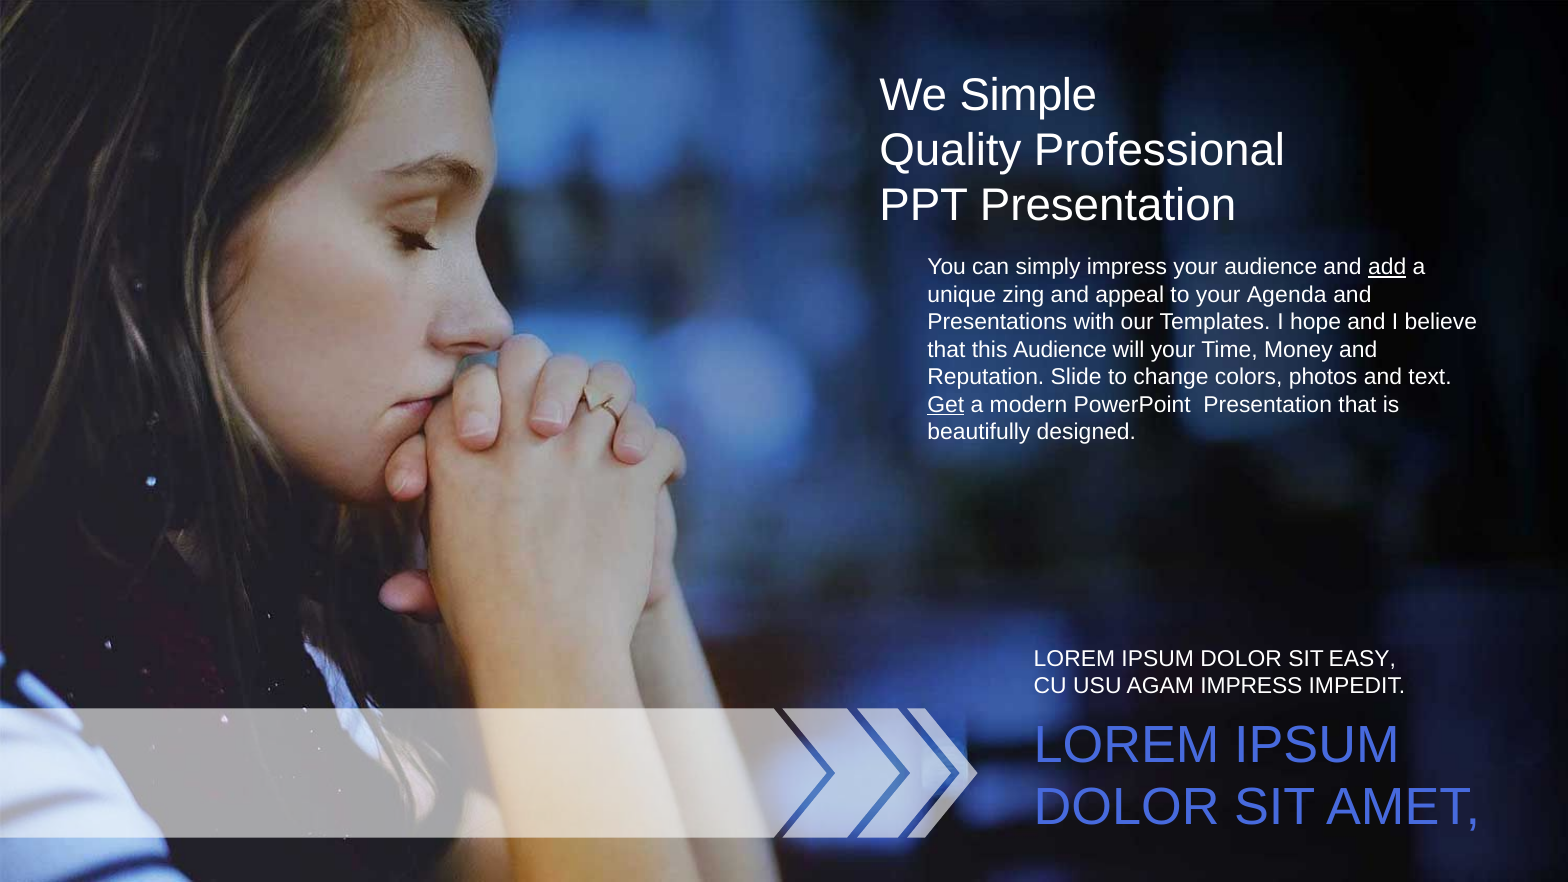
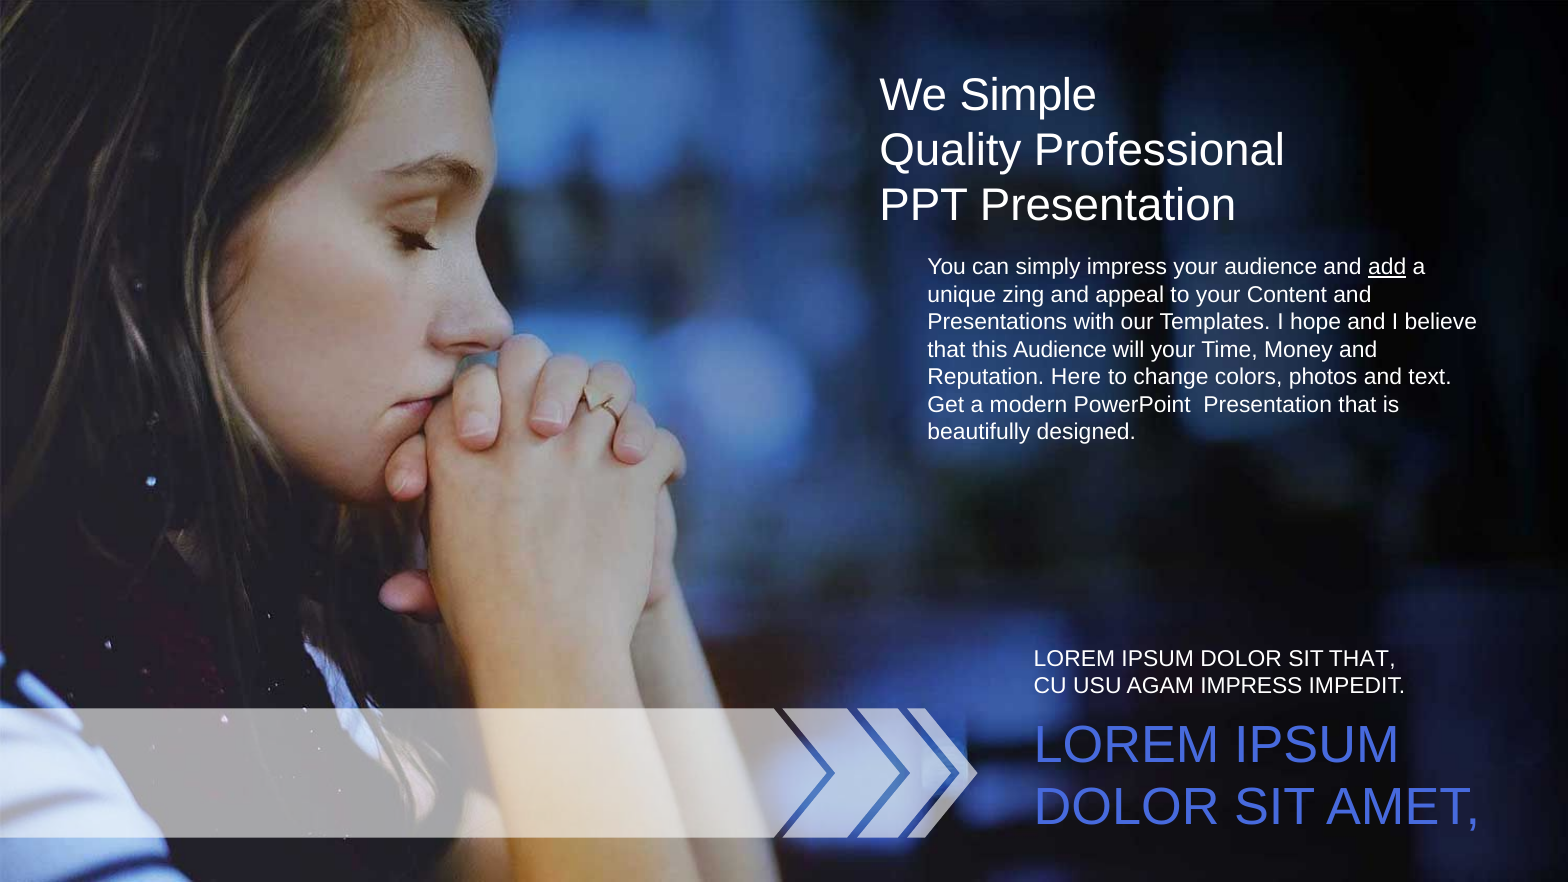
Agenda: Agenda -> Content (1287, 295)
Slide: Slide -> Here (1076, 377)
Get underline: present -> none (946, 404)
SIT EASY: EASY -> THAT (1362, 659)
